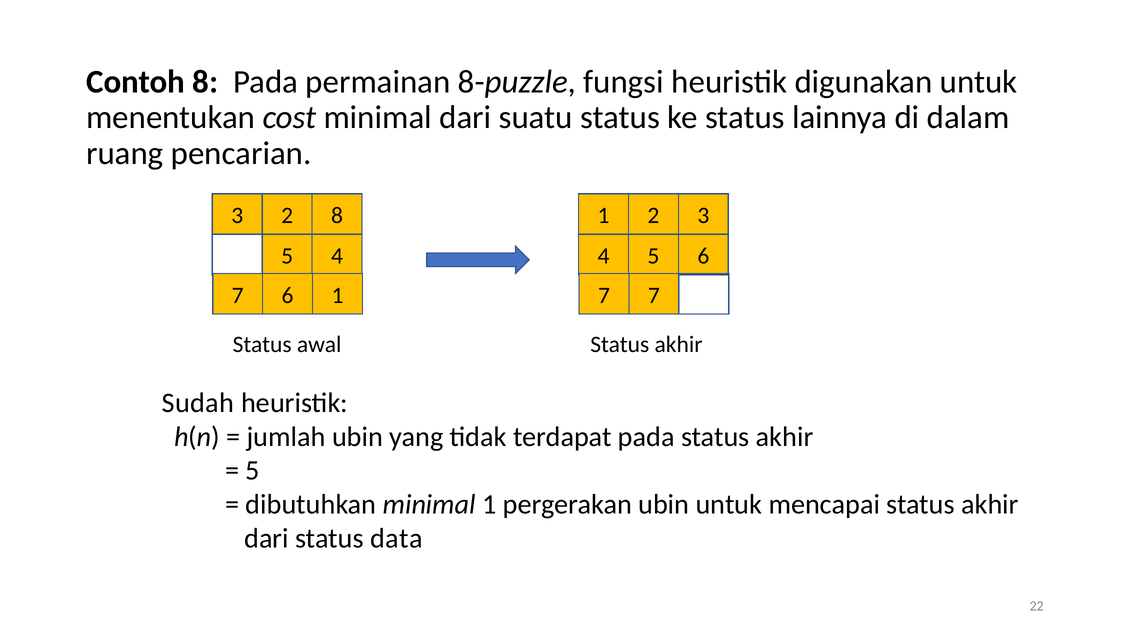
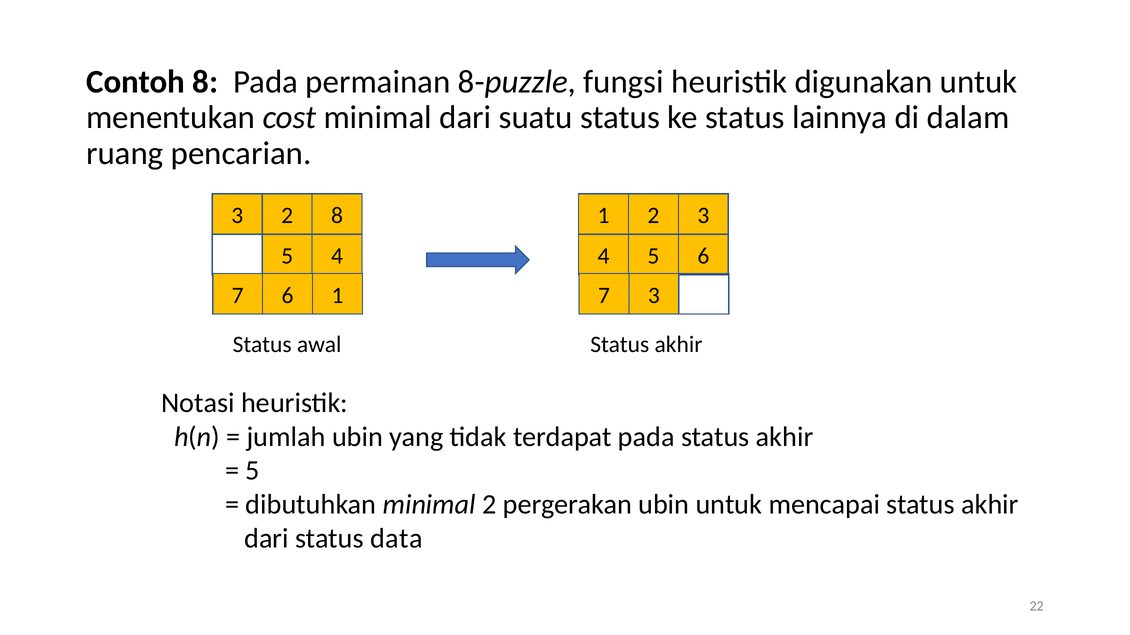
7 7: 7 -> 3 (654, 296)
Sudah: Sudah -> Notasi (198, 403)
minimal 1: 1 -> 2 (489, 505)
